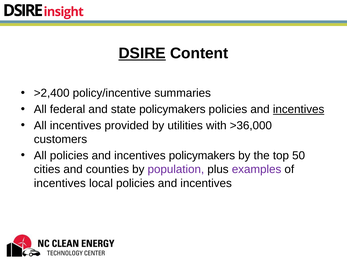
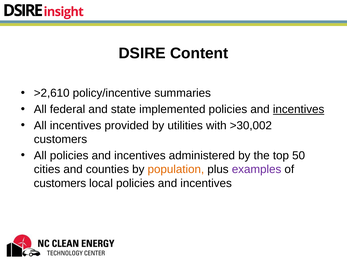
DSIRE underline: present -> none (142, 53)
>2,400: >2,400 -> >2,610 (52, 93)
state policymakers: policymakers -> implemented (172, 109)
>36,000: >36,000 -> >30,002 (251, 126)
incentives policymakers: policymakers -> administered (202, 156)
population colour: purple -> orange (176, 170)
incentives: incentives -> customers (60, 183)
